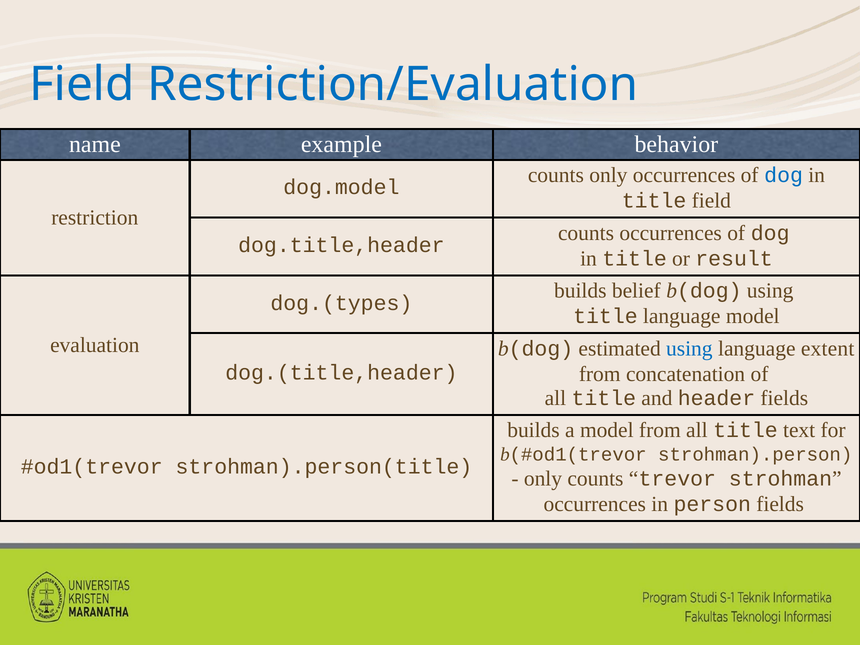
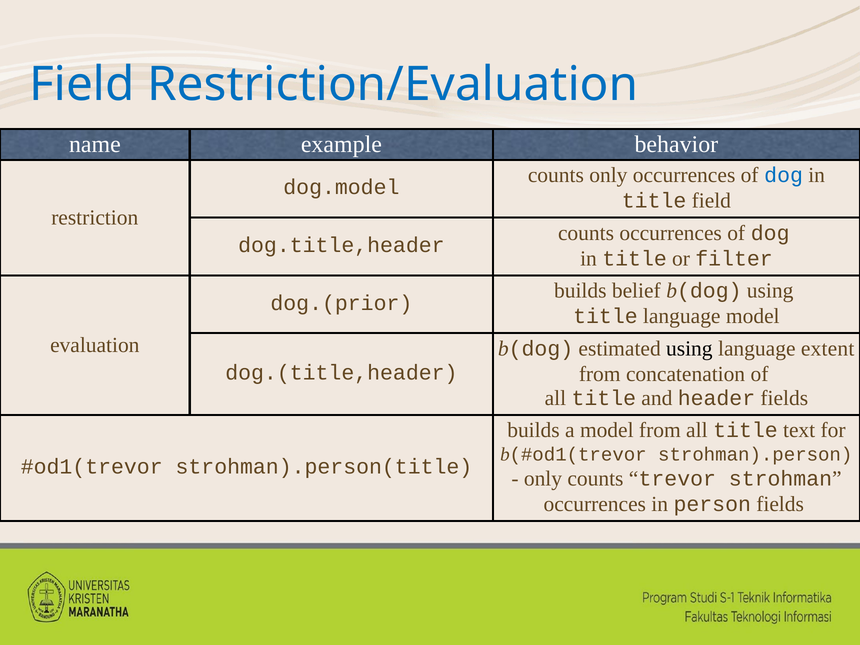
result: result -> filter (734, 259)
dog.(types: dog.(types -> dog.(prior (341, 303)
using colour: blue -> black (689, 349)
